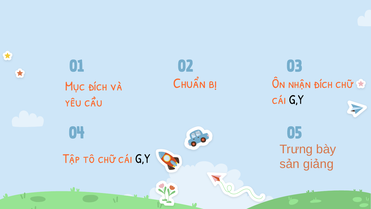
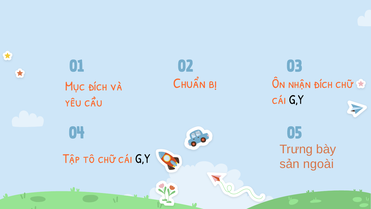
giảng: giảng -> ngoài (318, 164)
